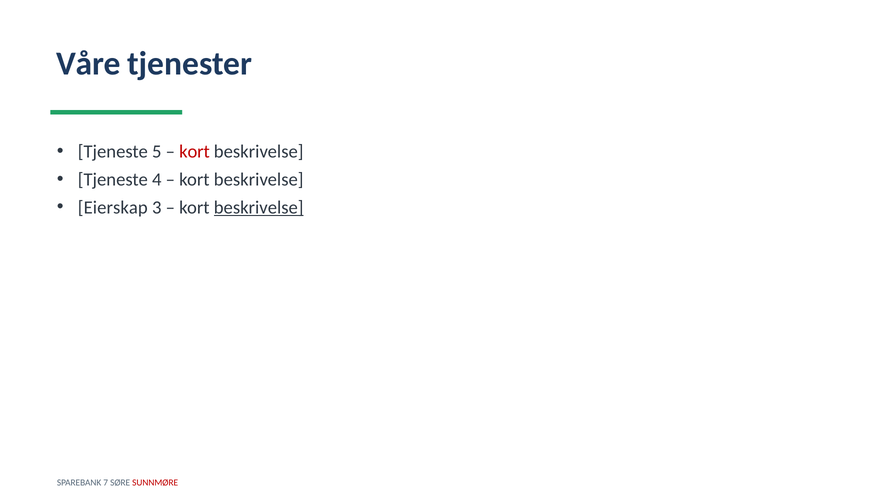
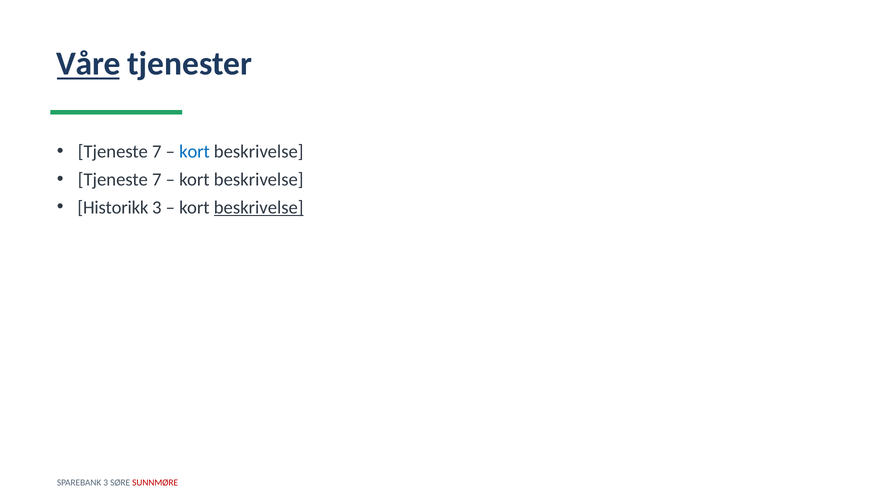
Våre underline: none -> present (88, 64)
5: 5 -> 7 (157, 151)
kort colour: red -> blue (194, 151)
4: 4 -> 7 (157, 179)
Eierskap: Eierskap -> Historikk (113, 207)
SPAREBANK 7: 7 -> 3 (106, 483)
